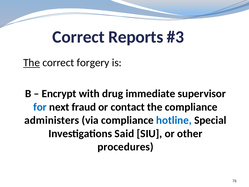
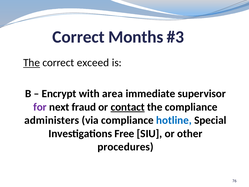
Reports: Reports -> Months (136, 37)
forgery: forgery -> exceed (93, 63)
drug: drug -> area (113, 94)
for colour: blue -> purple (40, 107)
contact underline: none -> present (128, 107)
Said: Said -> Free (124, 133)
